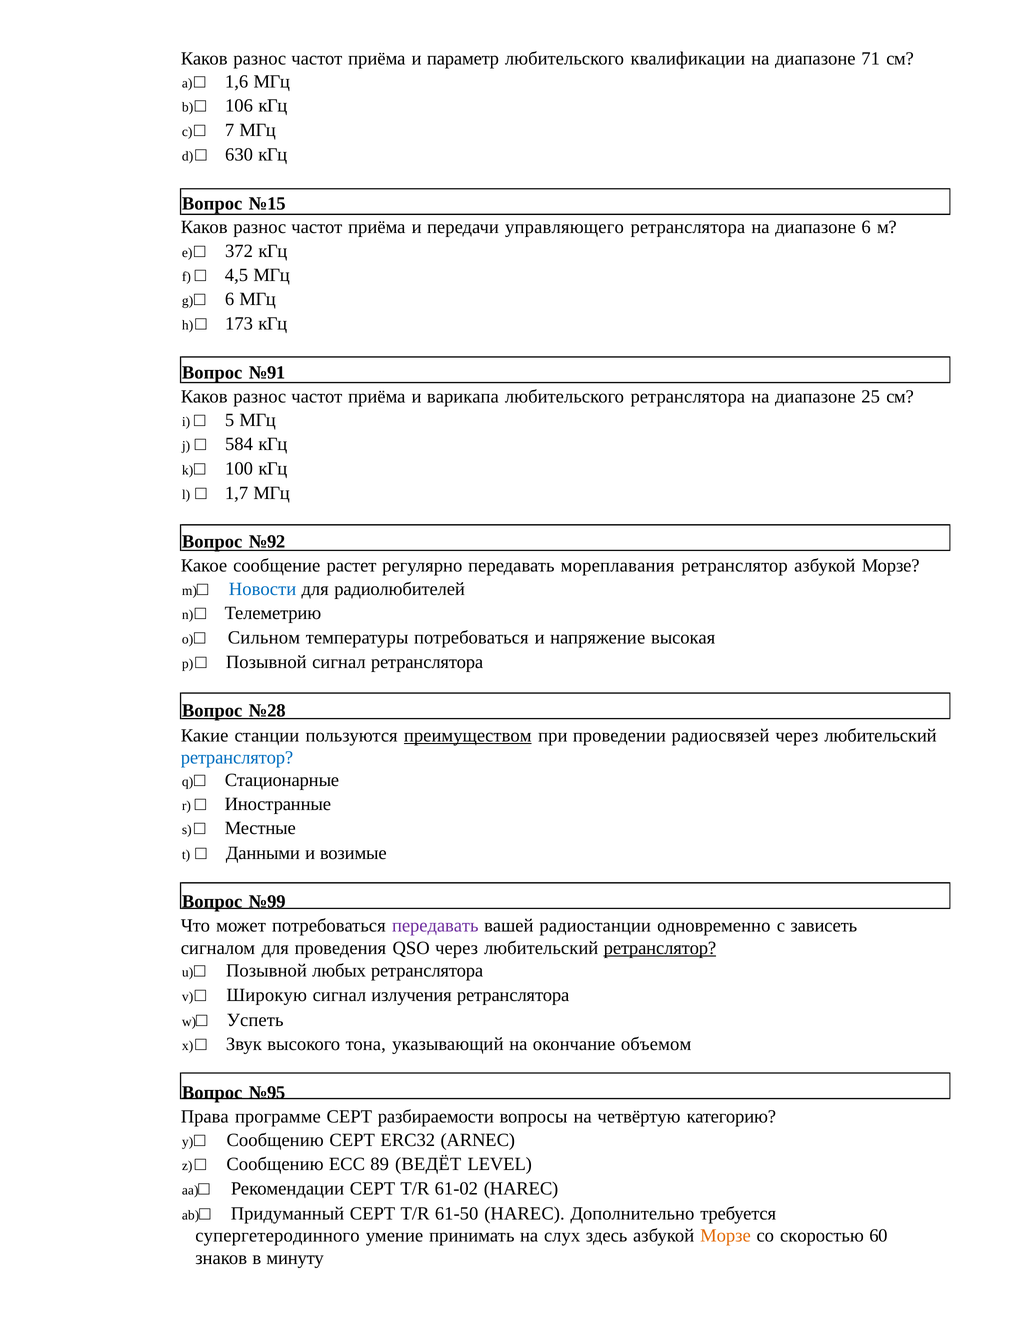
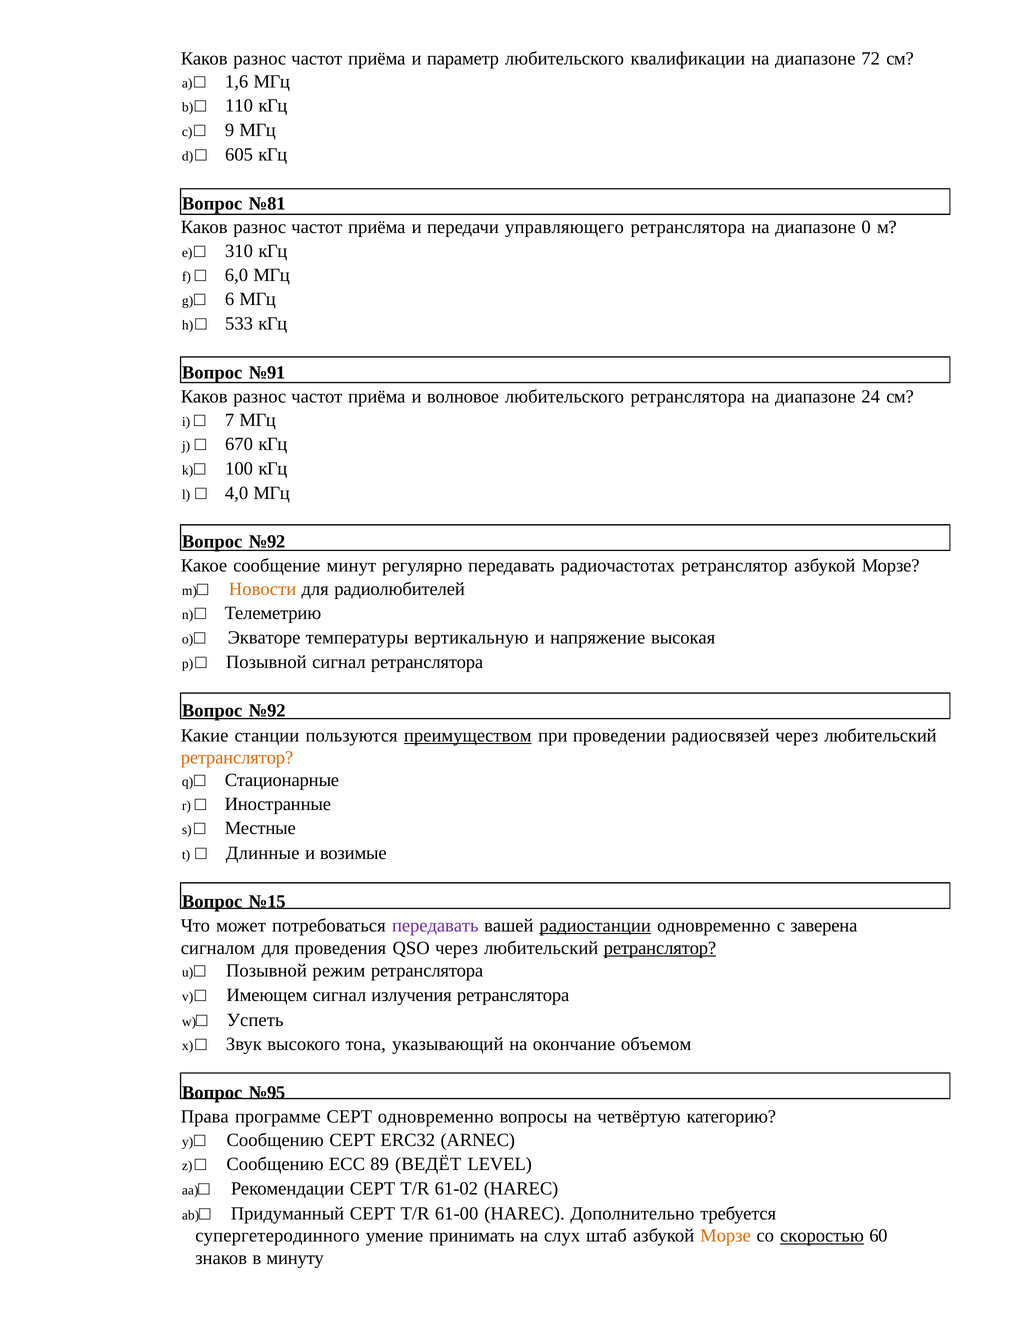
71: 71 -> 72 (871, 58)
106: 106 -> 110 (239, 106)
7: 7 -> 9 (230, 130)
630: 630 -> 605 (239, 155)
№15: №15 -> №81 (267, 203)
диапазоне 6: 6 -> 0 (866, 227)
372: 372 -> 310 (239, 251)
4,5: 4,5 -> 6,0 (237, 275)
173: 173 -> 533 (239, 324)
варикапа: варикапа -> волновое (463, 397)
25: 25 -> 24 (871, 397)
5: 5 -> 7 (230, 420)
584: 584 -> 670 (239, 444)
1,7: 1,7 -> 4,0 (237, 493)
растет: растет -> минут (351, 565)
мореплавания: мореплавания -> радиочастотах (618, 565)
Новости colour: blue -> orange (263, 589)
Сильном: Сильном -> Экваторе (264, 637)
температуры потребоваться: потребоваться -> вертикальную (471, 637)
№28: №28 -> №92 (267, 711)
ретранслятор colour: blue -> orange (237, 757)
Данными: Данными -> Длинные (263, 853)
№99: №99 -> №15 (267, 901)
радиостанции underline: none -> present (595, 925)
зависеть: зависеть -> заверена (824, 925)
любых: любых -> режим (339, 970)
Широкую: Широкую -> Имеющем (267, 995)
CEPT разбираемости: разбираемости -> одновременно (436, 1117)
61-50: 61-50 -> 61-00 (457, 1214)
здесь: здесь -> штаб (606, 1236)
скоростью underline: none -> present (822, 1236)
